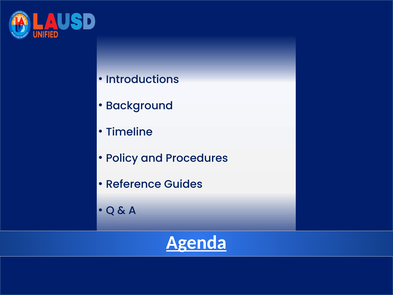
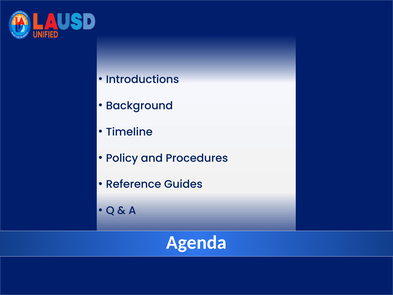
Agenda underline: present -> none (196, 242)
